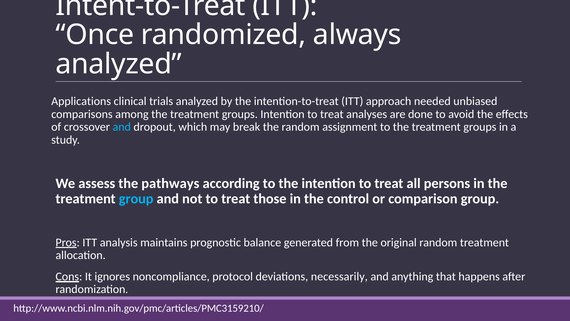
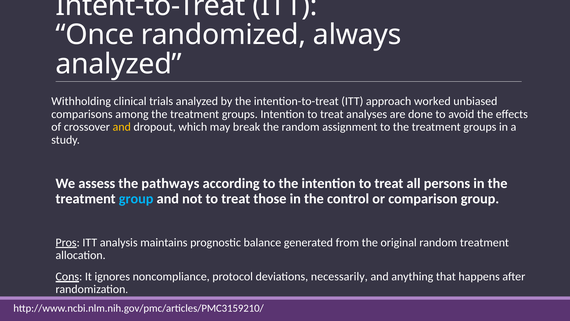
Applications: Applications -> Withholding (81, 101)
needed: needed -> worked (432, 101)
and colour: light blue -> yellow (122, 127)
